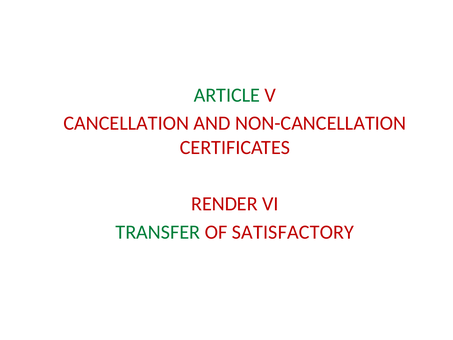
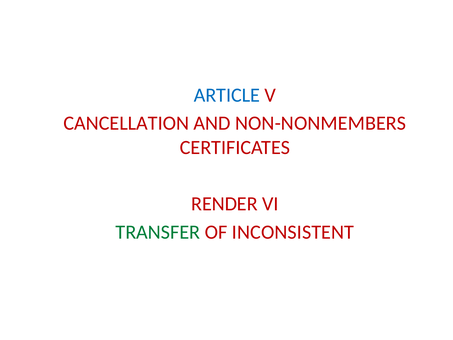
ARTICLE colour: green -> blue (227, 95)
NON-CANCELLATION: NON-CANCELLATION -> NON-NONMEMBERS (321, 123)
SATISFACTORY: SATISFACTORY -> INCONSISTENT (293, 232)
